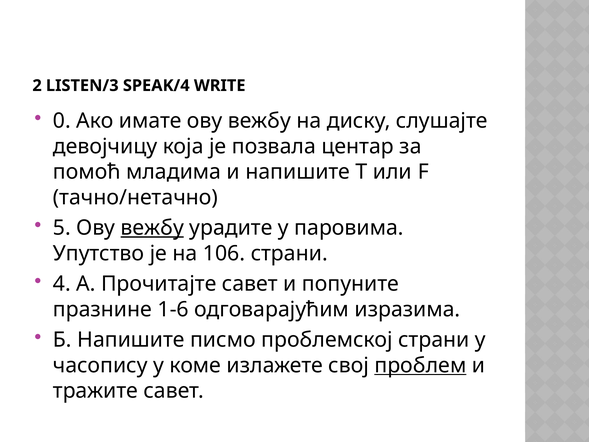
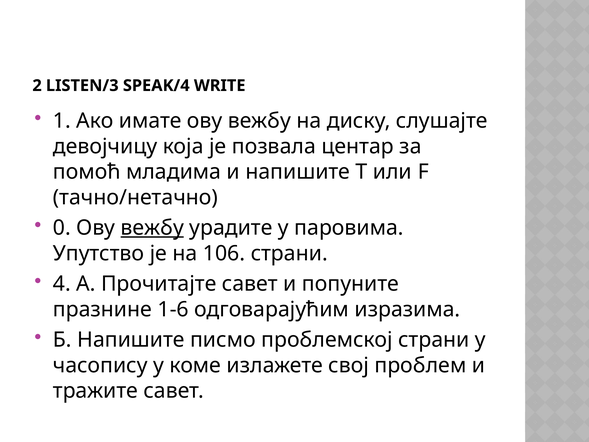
0: 0 -> 1 (62, 121)
5: 5 -> 0 (62, 228)
проблем underline: present -> none (420, 365)
